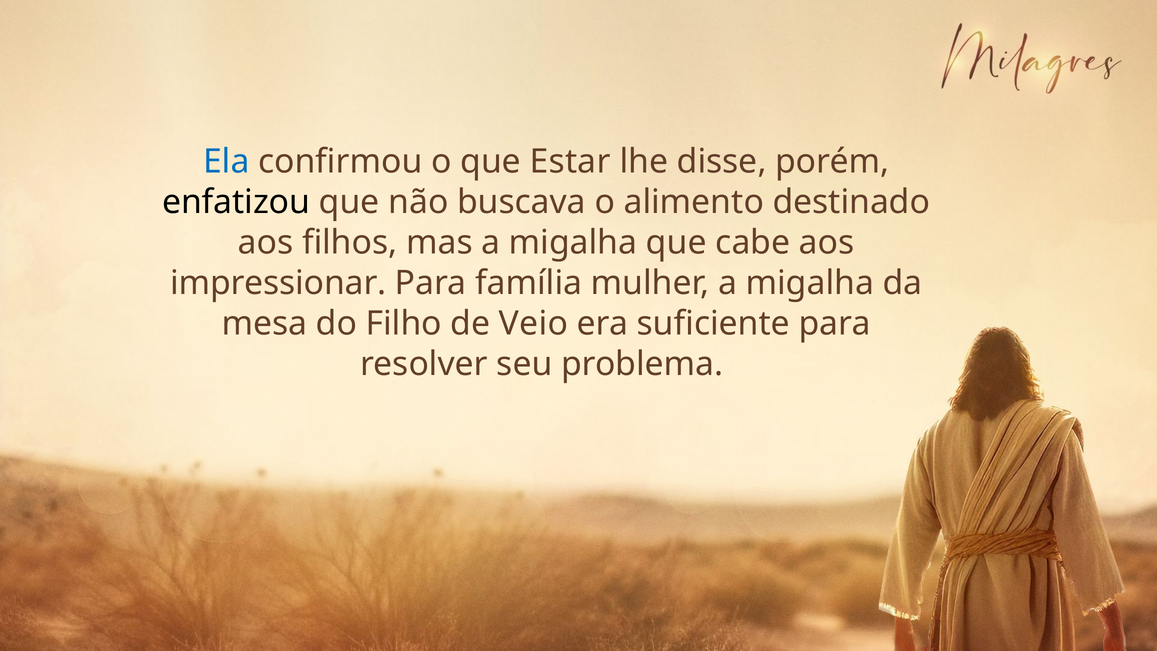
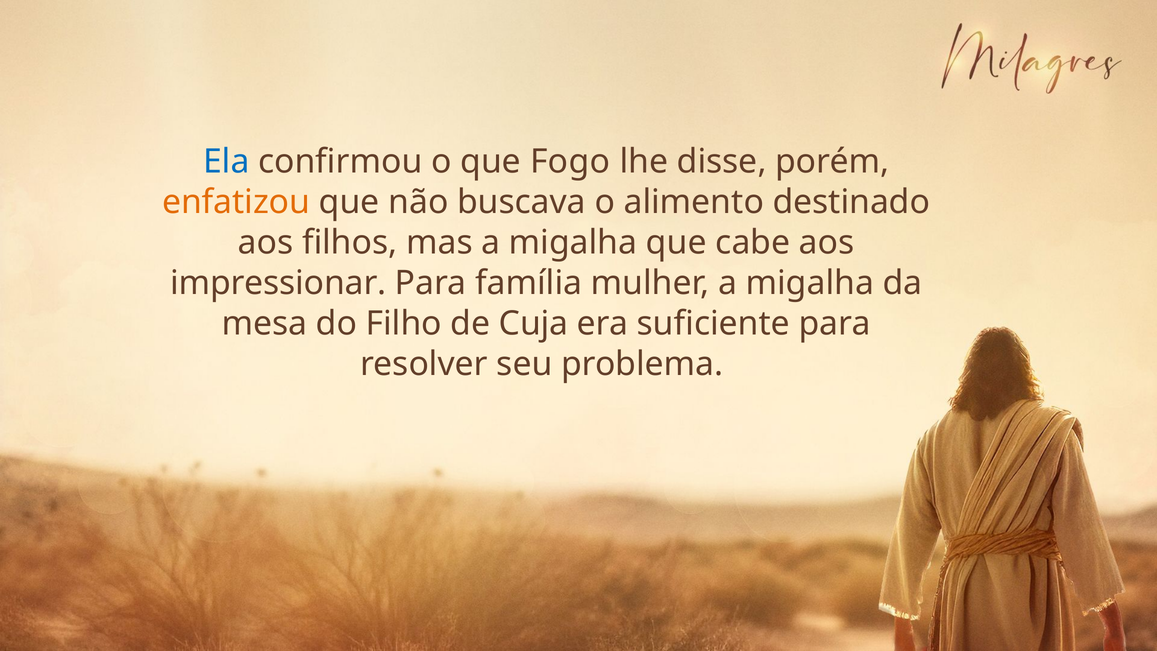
Estar: Estar -> Fogo (570, 162)
enfatizou colour: black -> orange (236, 202)
Veio: Veio -> Cuja (534, 324)
